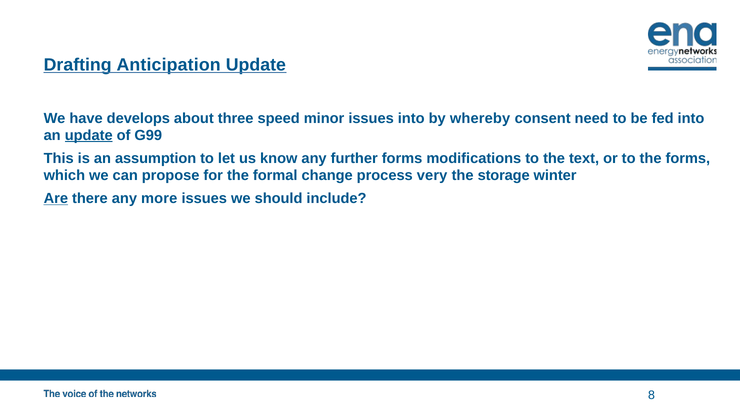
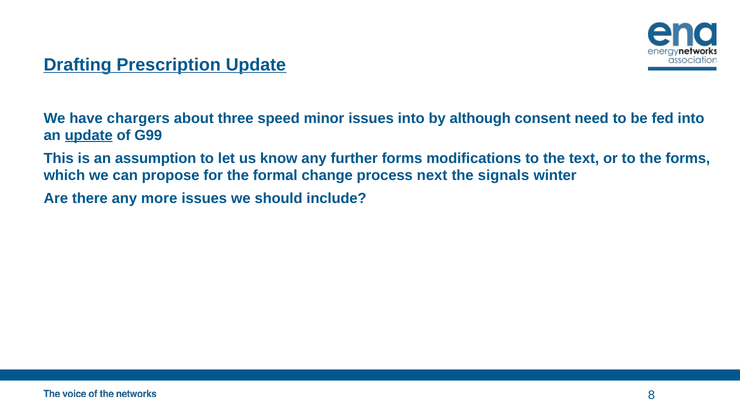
Anticipation: Anticipation -> Prescription (169, 65)
develops: develops -> chargers (138, 118)
whereby: whereby -> although (480, 118)
very: very -> next (432, 175)
storage: storage -> signals (504, 175)
Are underline: present -> none (56, 199)
